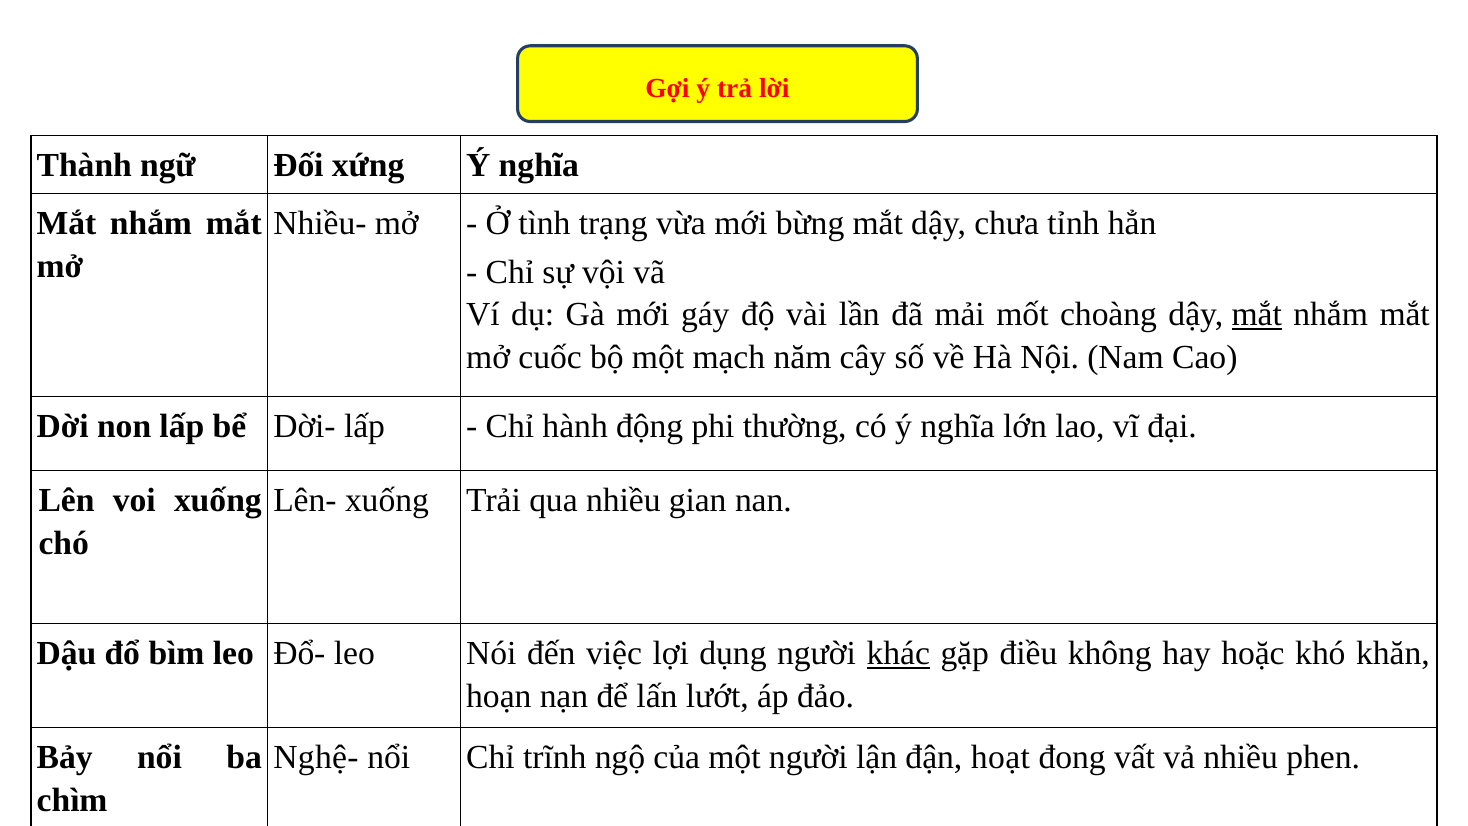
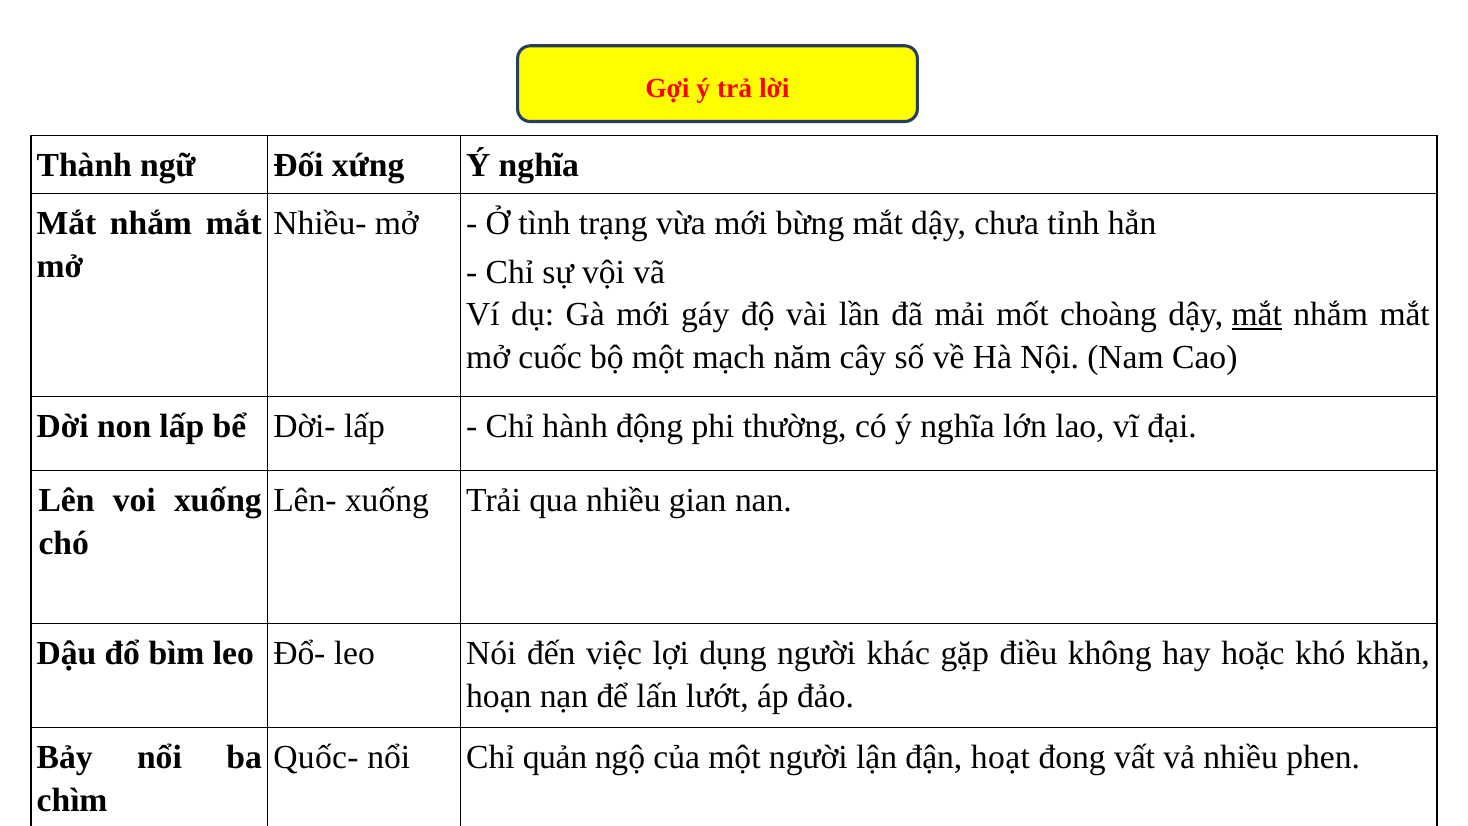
khác underline: present -> none (898, 653)
Nghệ-: Nghệ- -> Quốc- (316, 757)
trĩnh: trĩnh -> quản (555, 757)
